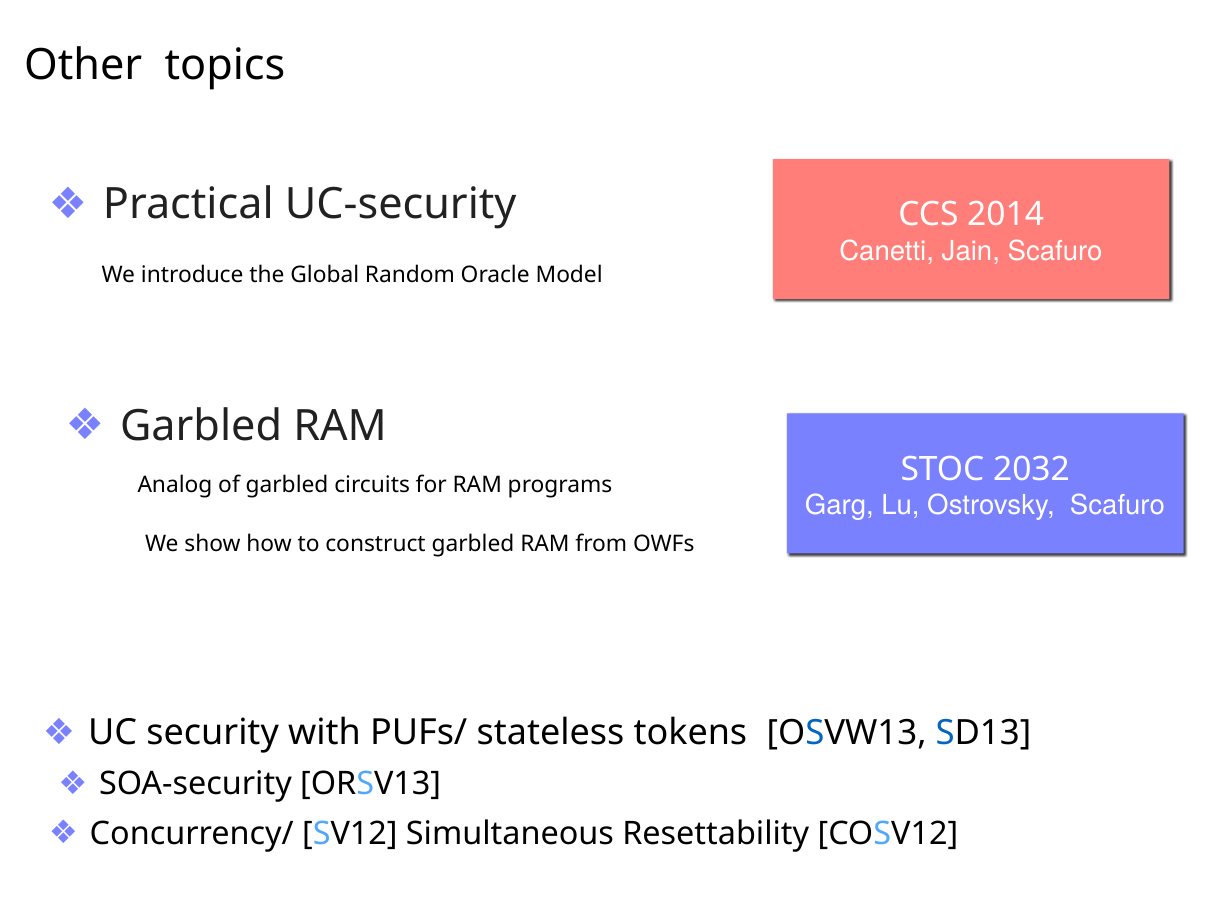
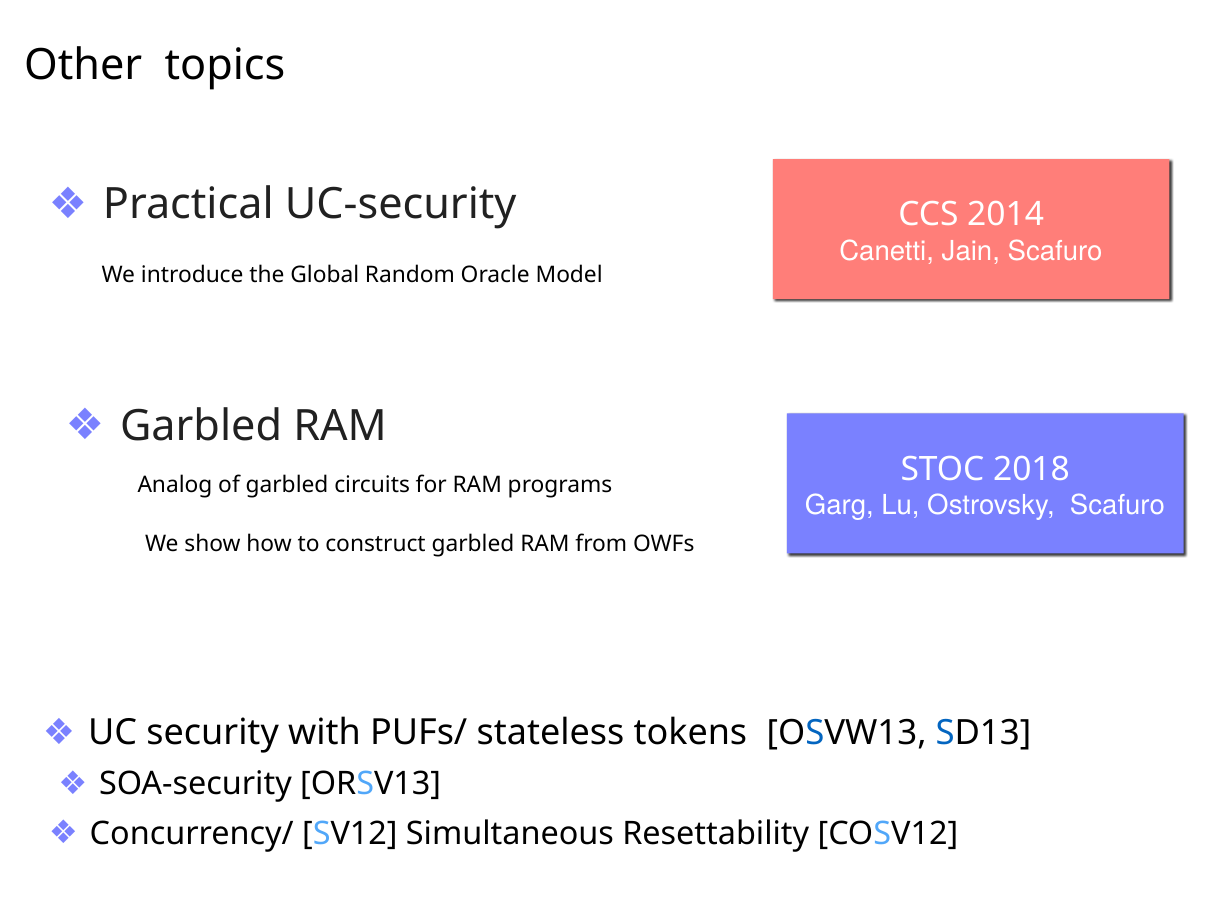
2032: 2032 -> 2018 (1031, 469)
